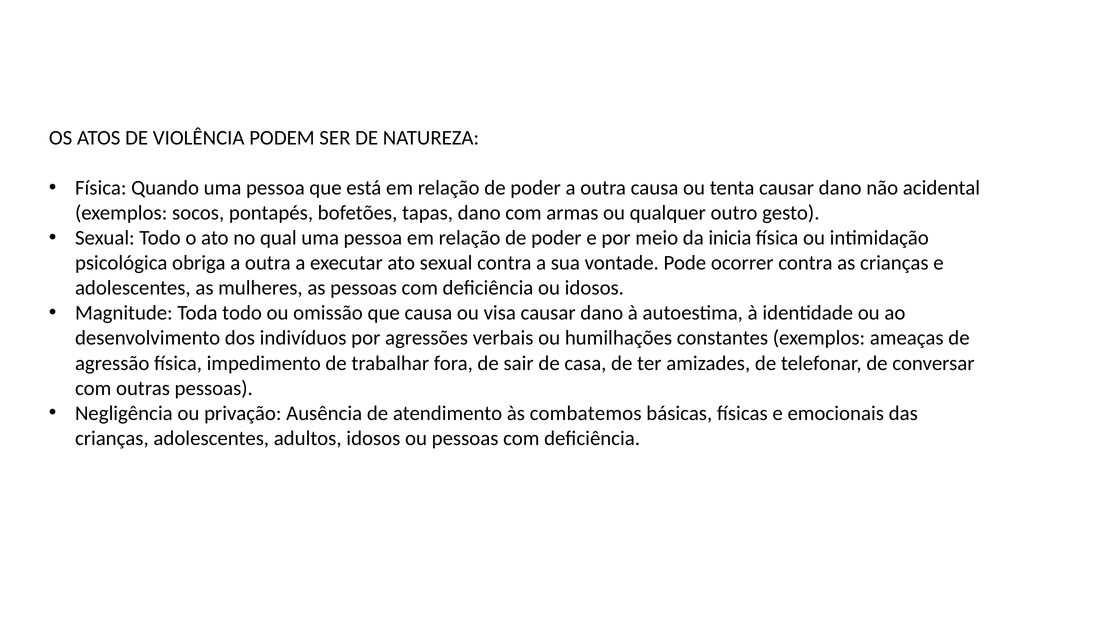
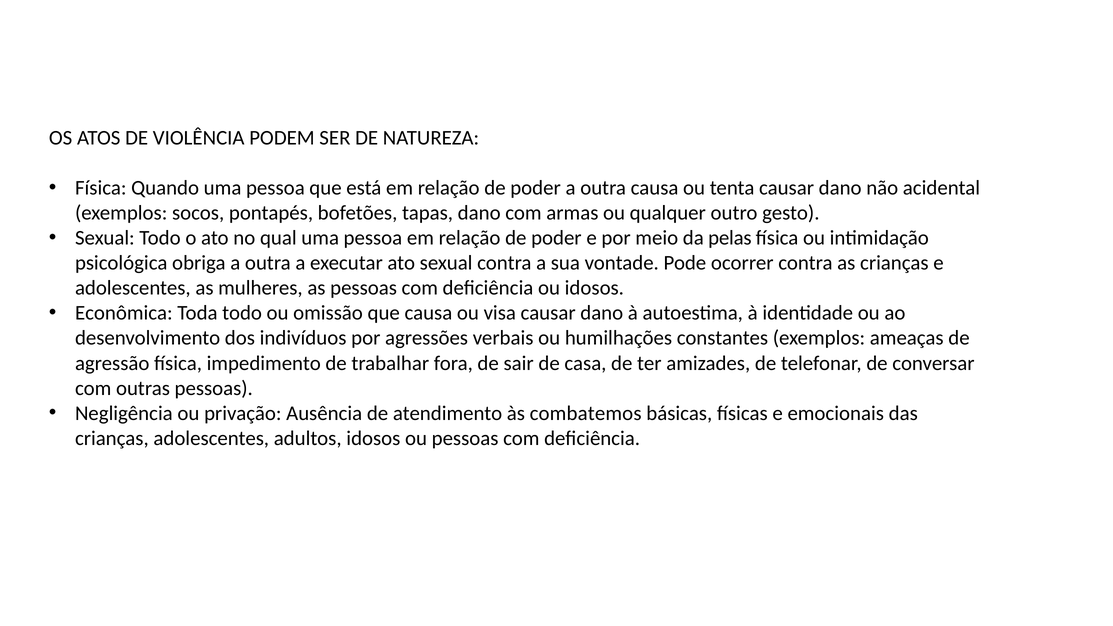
inicia: inicia -> pelas (730, 238)
Magnitude: Magnitude -> Econômica (124, 313)
